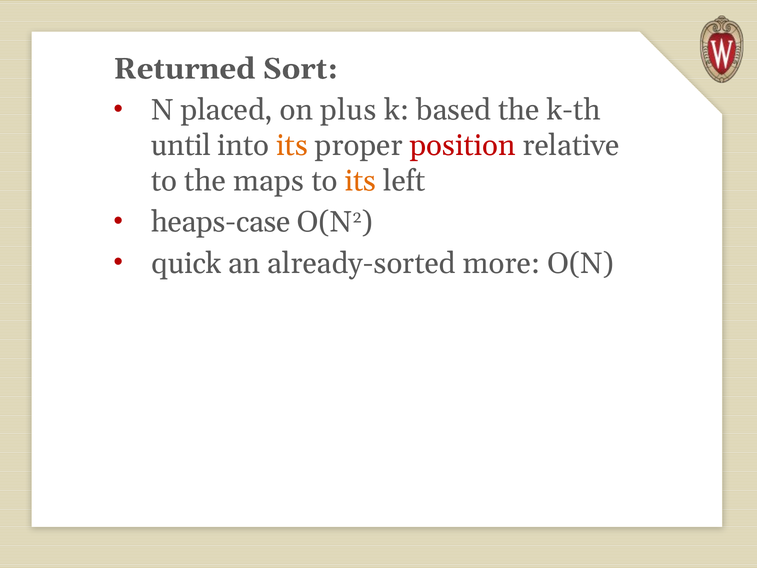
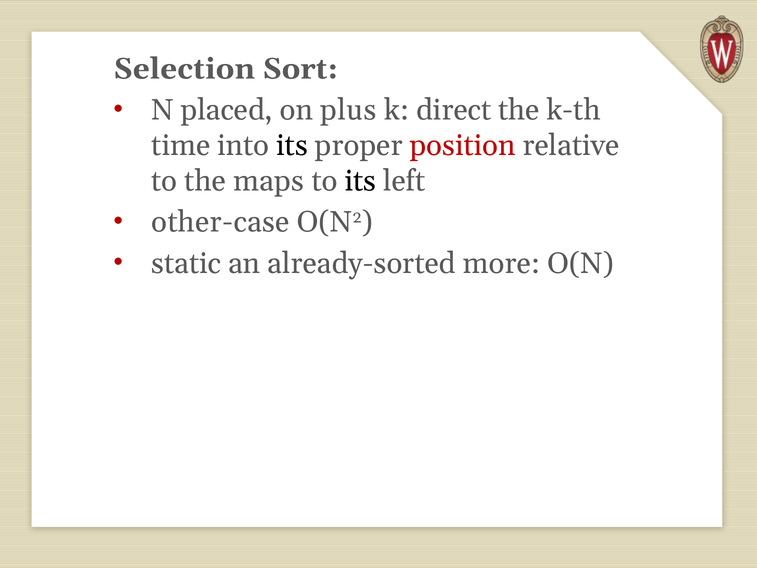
Returned: Returned -> Selection (184, 69)
based: based -> direct (454, 110)
until: until -> time (181, 145)
its colour: orange -> black (292, 145)
its colour: orange -> black (360, 181)
heaps-case: heaps-case -> other-case (220, 222)
quick: quick -> static (186, 263)
